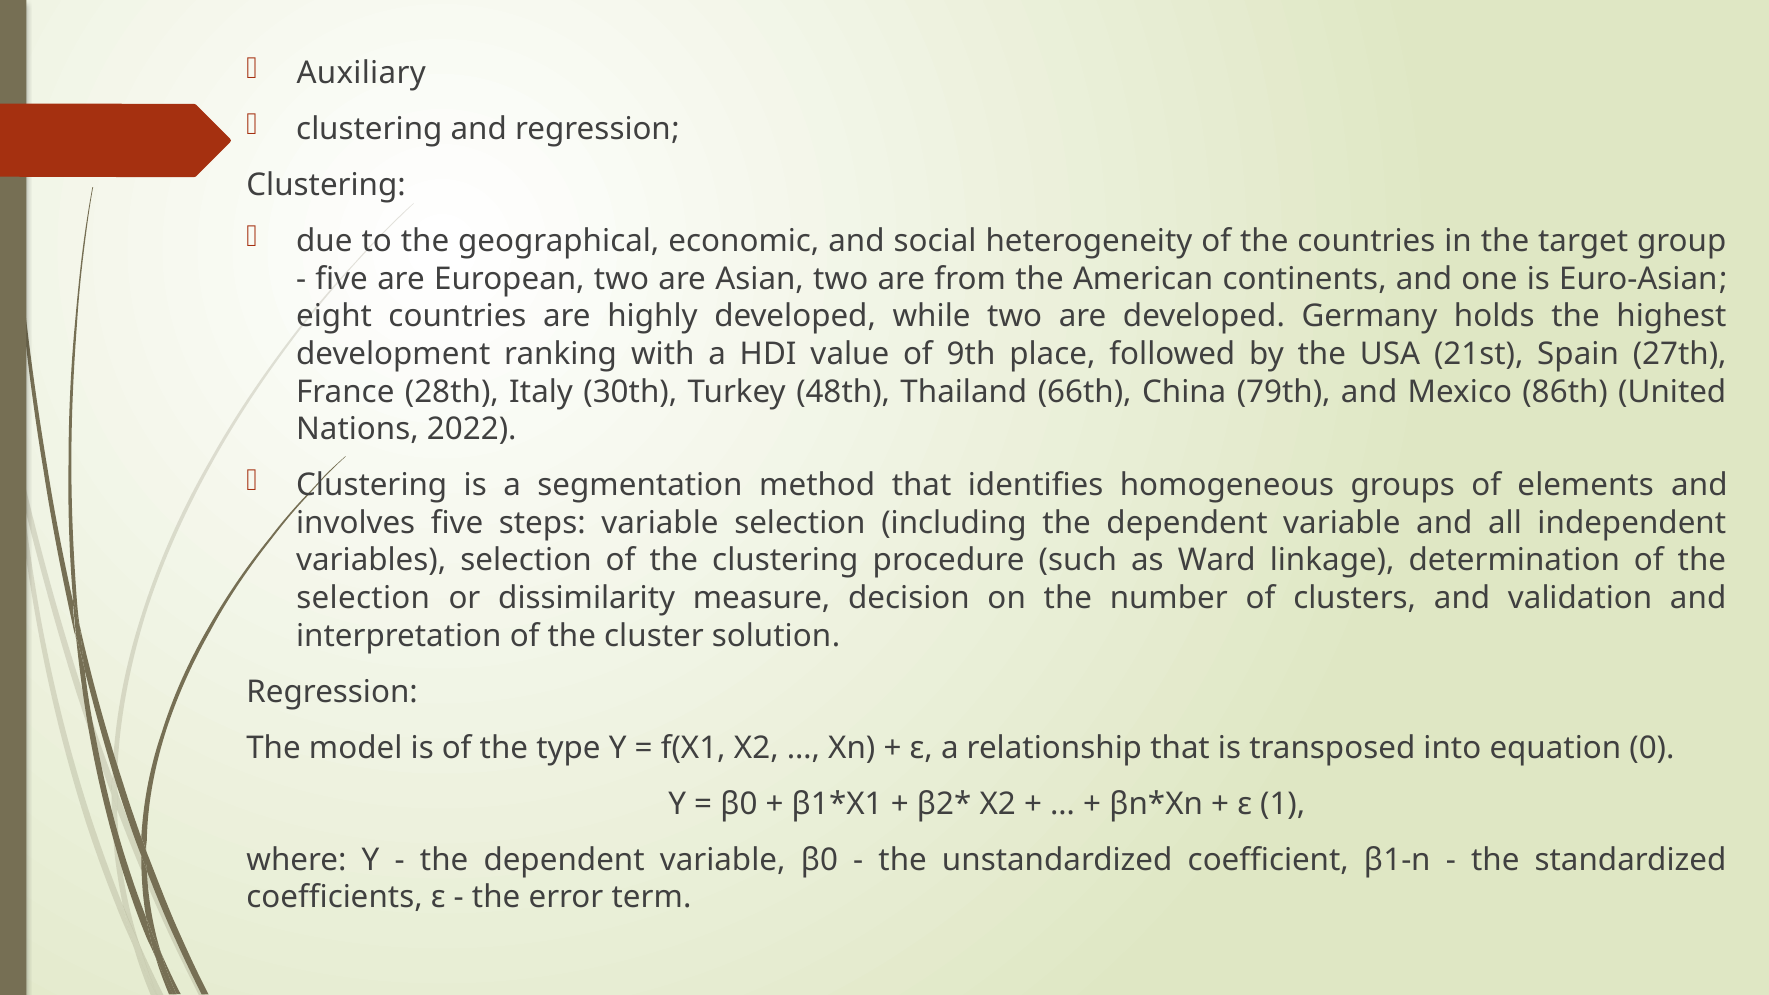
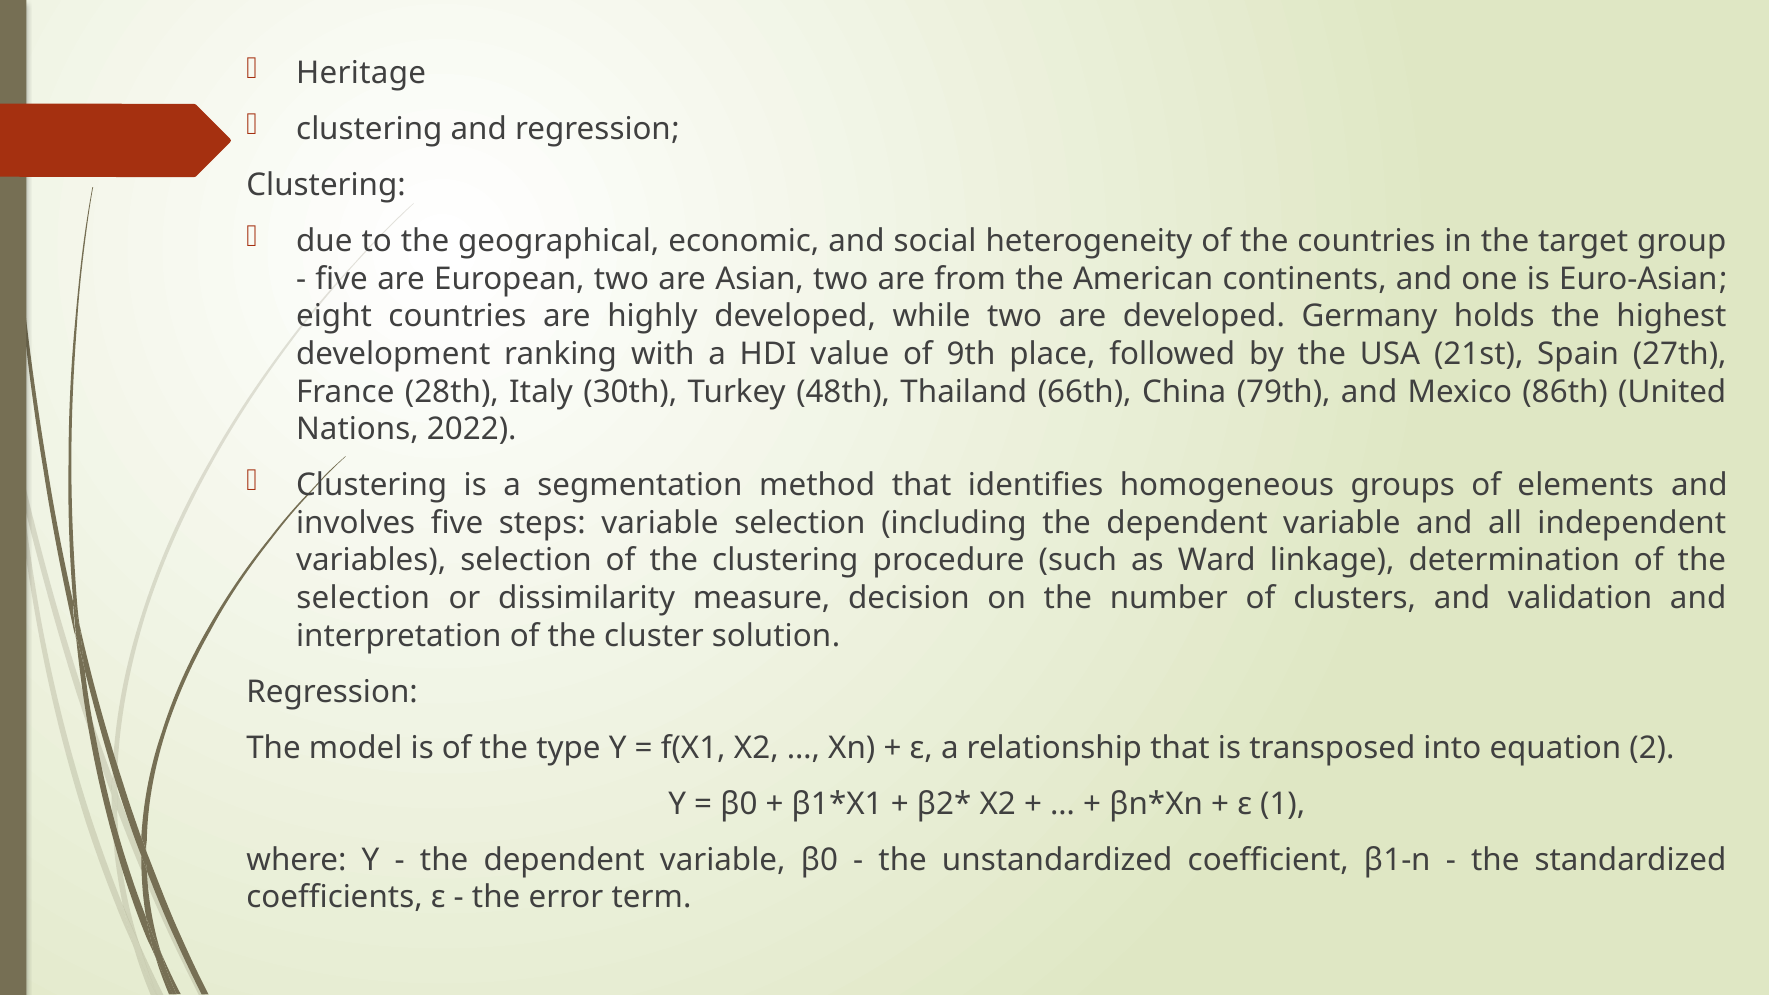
Auxiliary: Auxiliary -> Heritage (361, 73)
0: 0 -> 2 (1652, 748)
